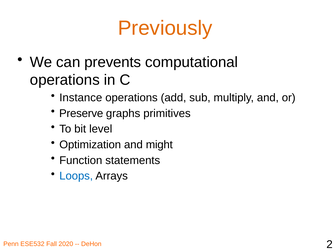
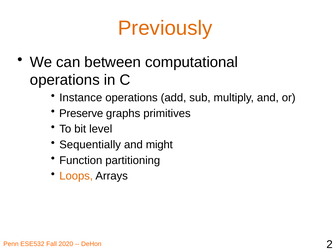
prevents: prevents -> between (113, 62)
Optimization: Optimization -> Sequentially (90, 145)
statements: statements -> partitioning (133, 160)
Loops colour: blue -> orange (76, 176)
